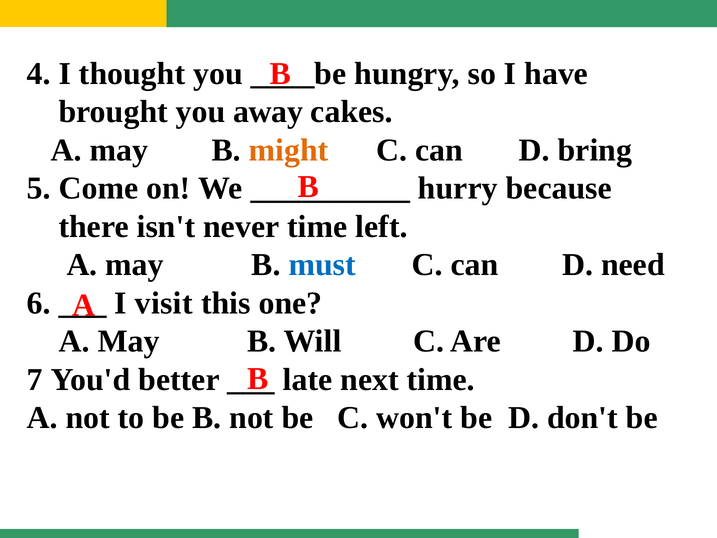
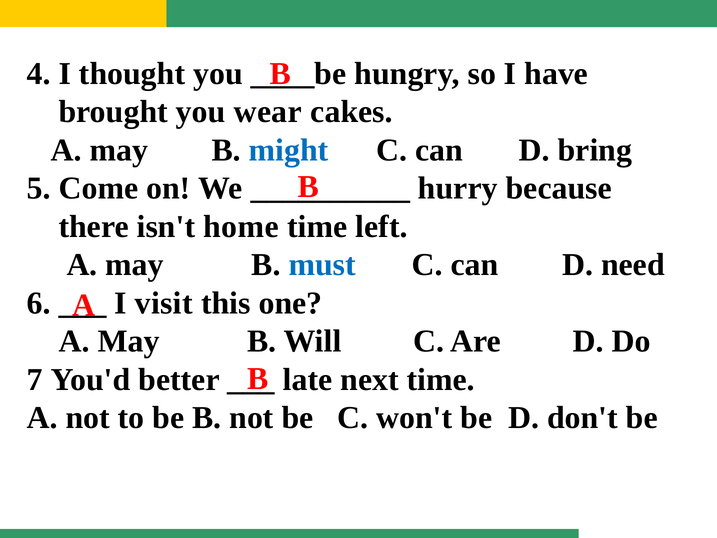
away: away -> wear (268, 112)
might colour: orange -> blue (289, 150)
never: never -> home (241, 227)
